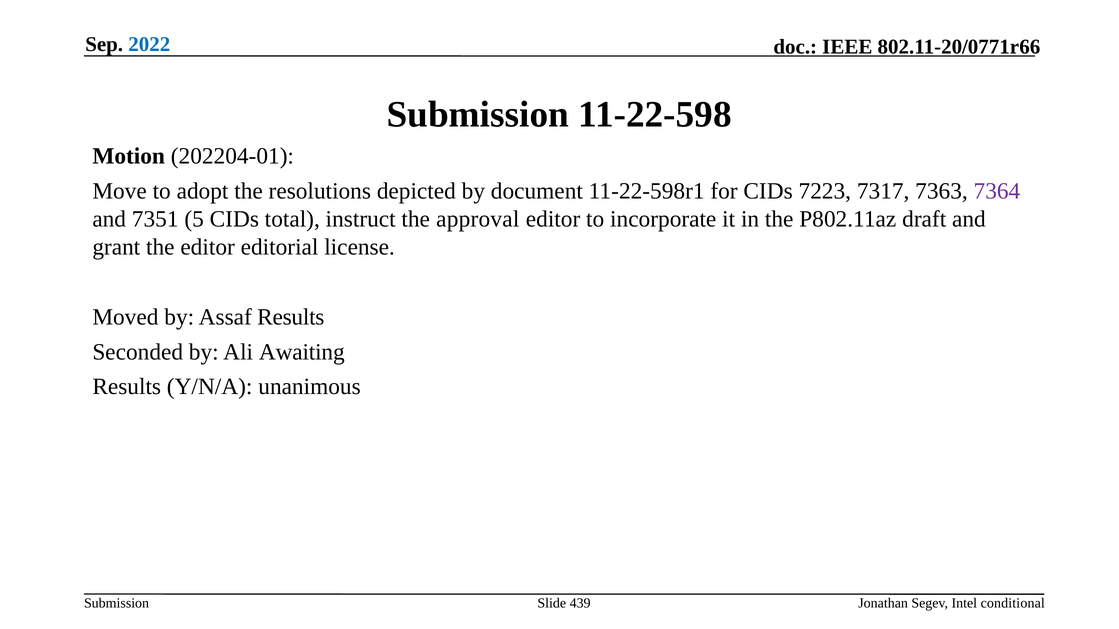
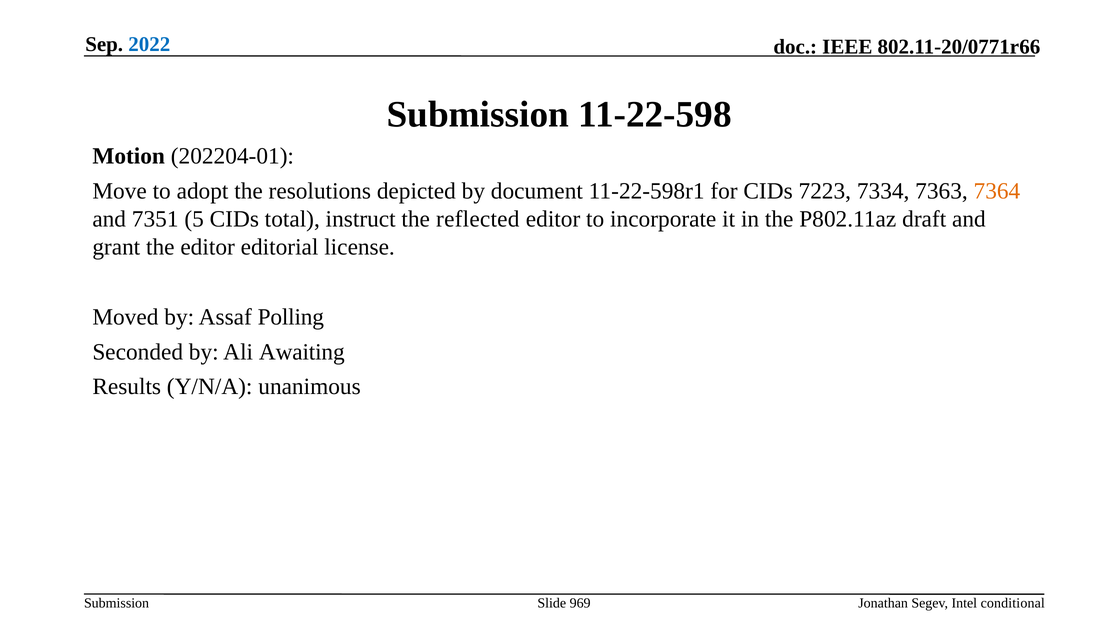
7317: 7317 -> 7334 (883, 191)
7364 colour: purple -> orange (997, 191)
approval: approval -> reflected (478, 219)
Assaf Results: Results -> Polling (291, 317)
439: 439 -> 969 (580, 604)
